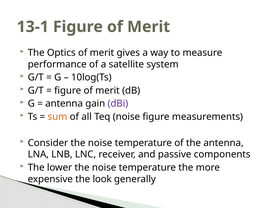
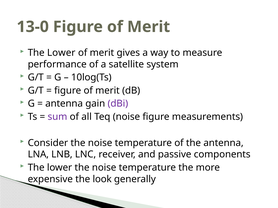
13-1: 13-1 -> 13-0 (33, 27)
Optics: Optics -> Lower (61, 53)
sum colour: orange -> purple (57, 117)
